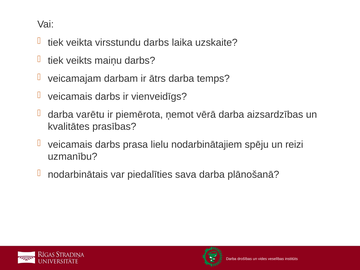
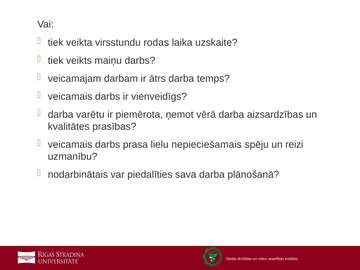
virsstundu darbs: darbs -> rodas (156, 42)
nodarbinātajiem: nodarbinātajiem -> nepieciešamais (207, 145)
